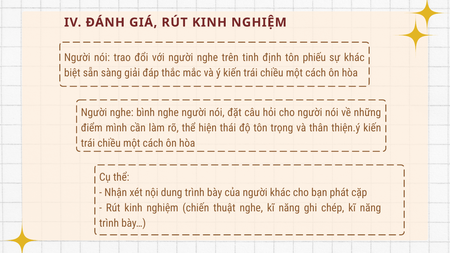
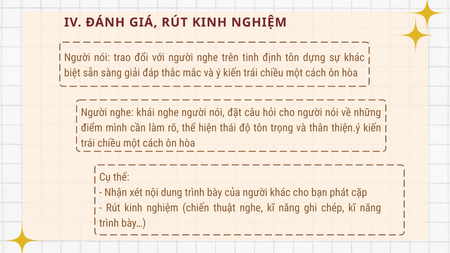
phiếu: phiếu -> dựng (314, 58)
bình: bình -> khái (146, 113)
